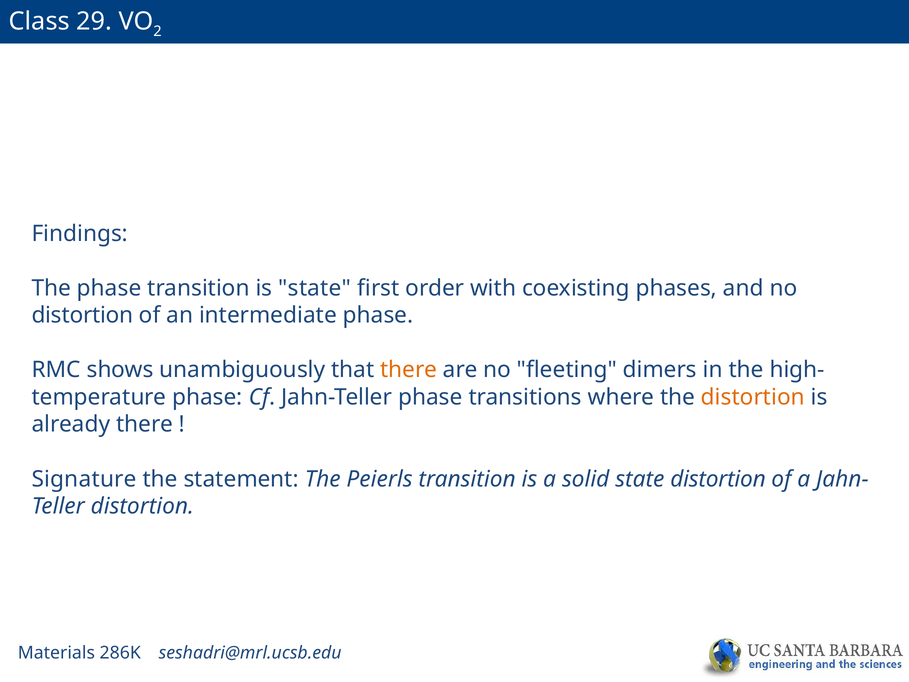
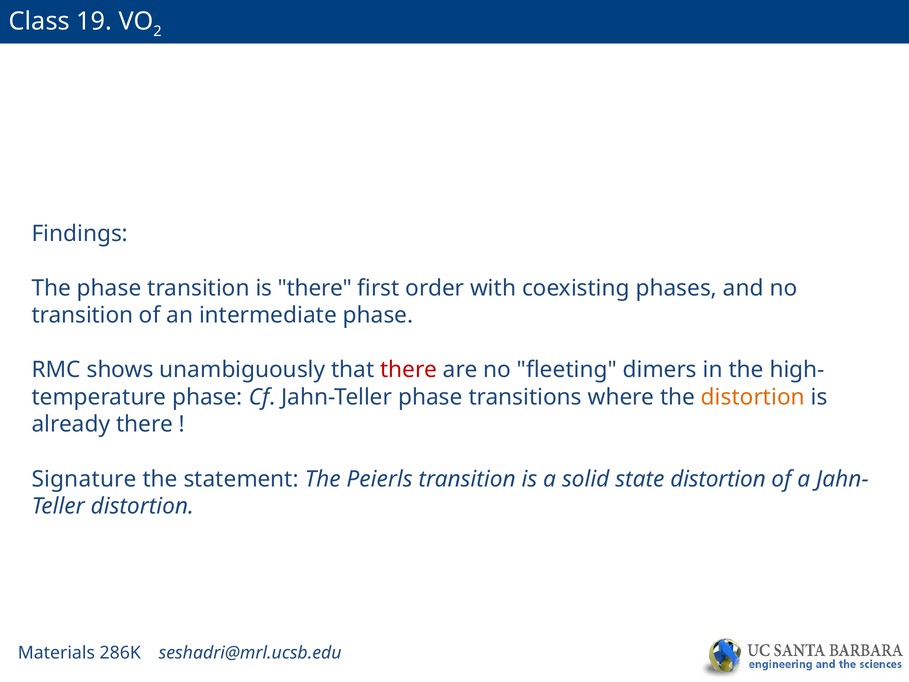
29: 29 -> 19 (94, 21)
is state: state -> there (315, 288)
distortion: distortion -> transition (82, 315)
there colour: orange -> red (409, 370)
